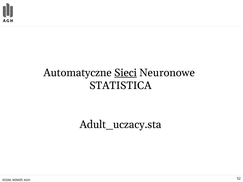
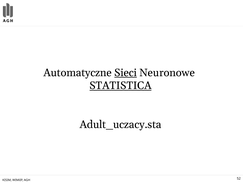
STATISTICA underline: none -> present (121, 86)
